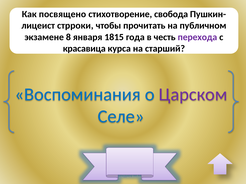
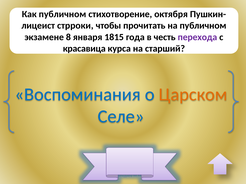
Как посвящено: посвящено -> публичном (62, 14)
свобода: свобода -> октября (171, 14)
Царском colour: purple -> orange (193, 95)
